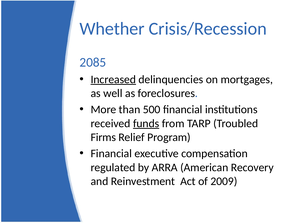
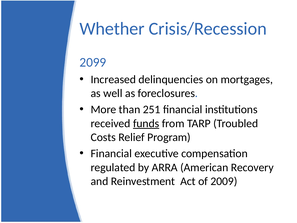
2085: 2085 -> 2099 (93, 62)
Increased underline: present -> none (113, 79)
500: 500 -> 251 (152, 109)
Firms: Firms -> Costs (103, 137)
